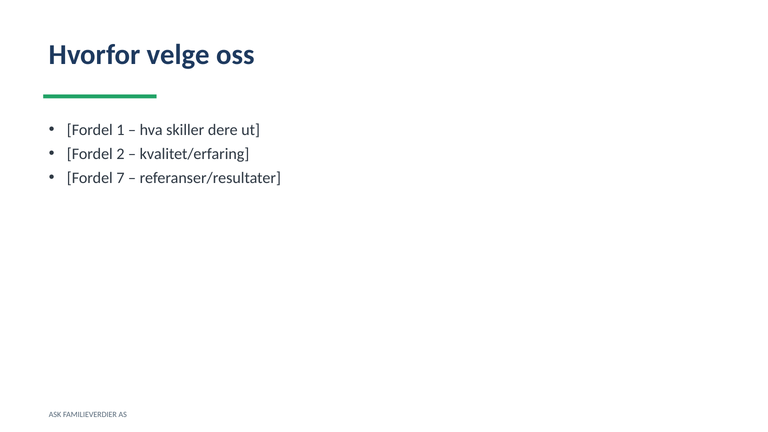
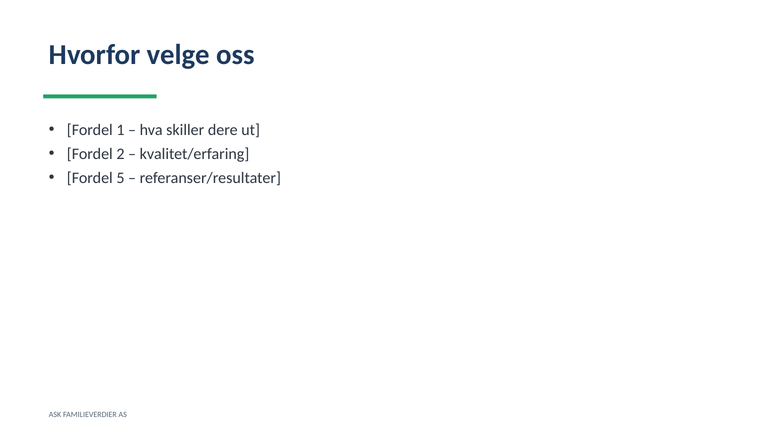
7: 7 -> 5 (120, 178)
